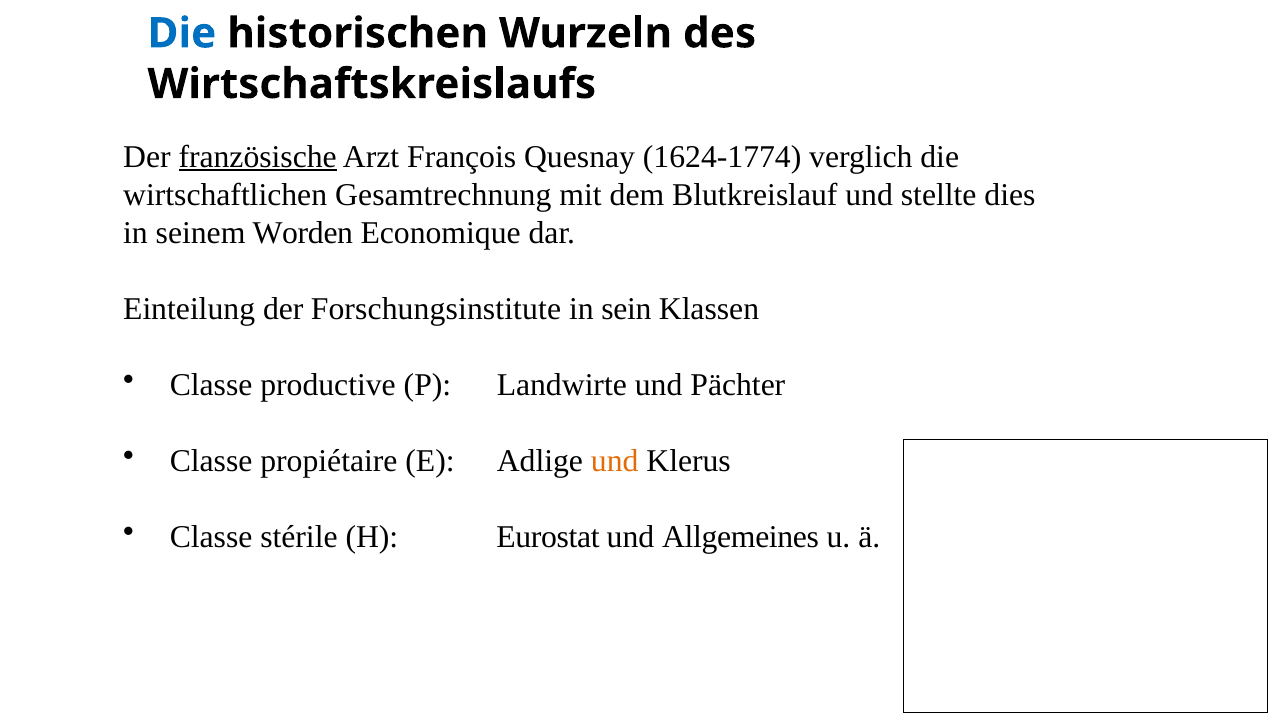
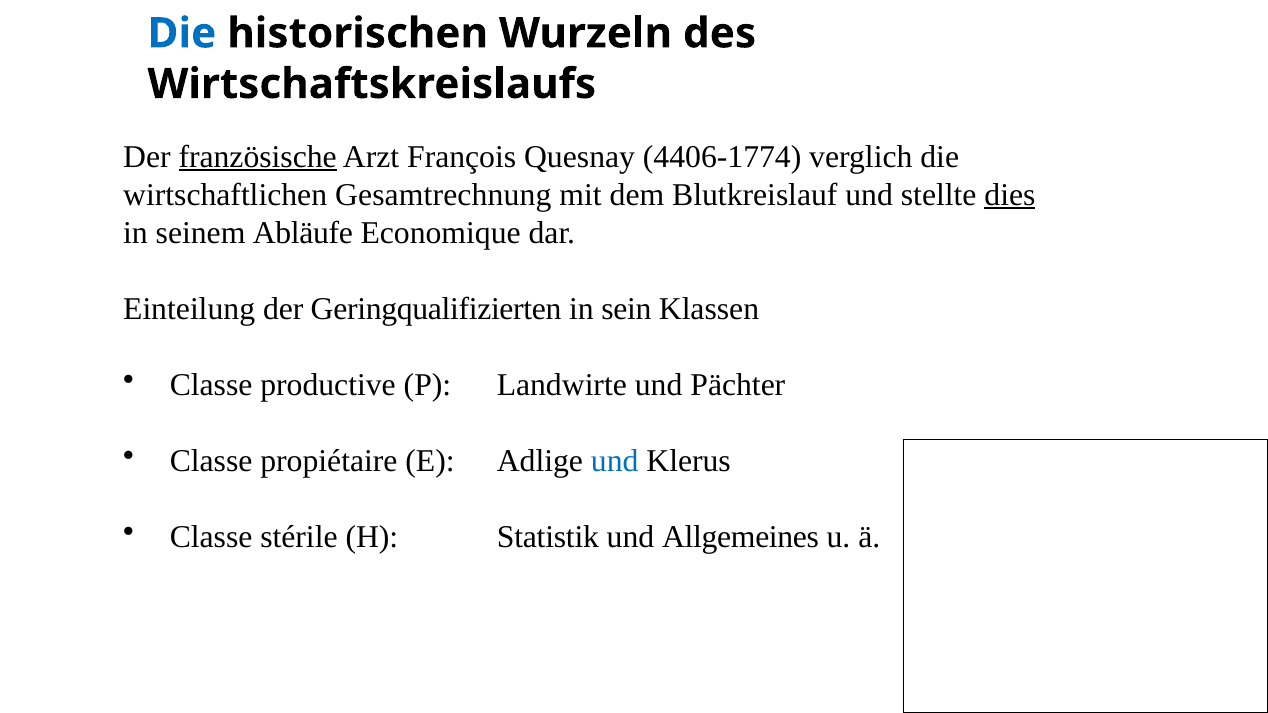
1624-1774: 1624-1774 -> 4406-1774 (722, 157)
dies underline: none -> present (1010, 195)
Worden: Worden -> Abläufe (303, 233)
Forschungsinstitute: Forschungsinstitute -> Geringqualifizierten (436, 309)
und colour: orange -> blue (615, 461)
Eurostat: Eurostat -> Statistik (548, 537)
